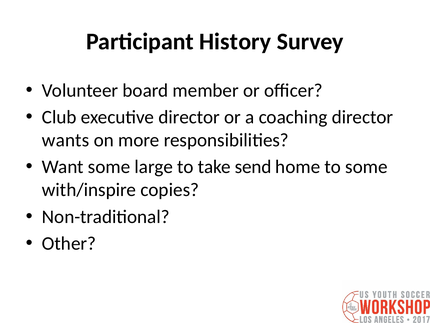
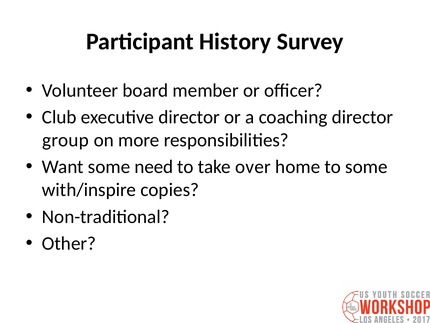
wants: wants -> group (66, 140)
large: large -> need (154, 167)
send: send -> over (253, 167)
